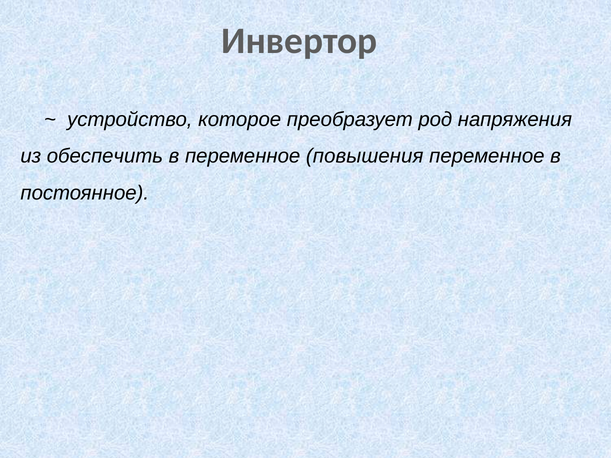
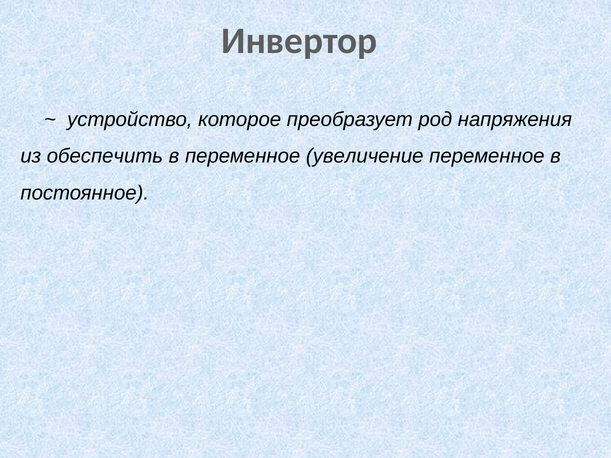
повышения: повышения -> увеличение (365, 156)
